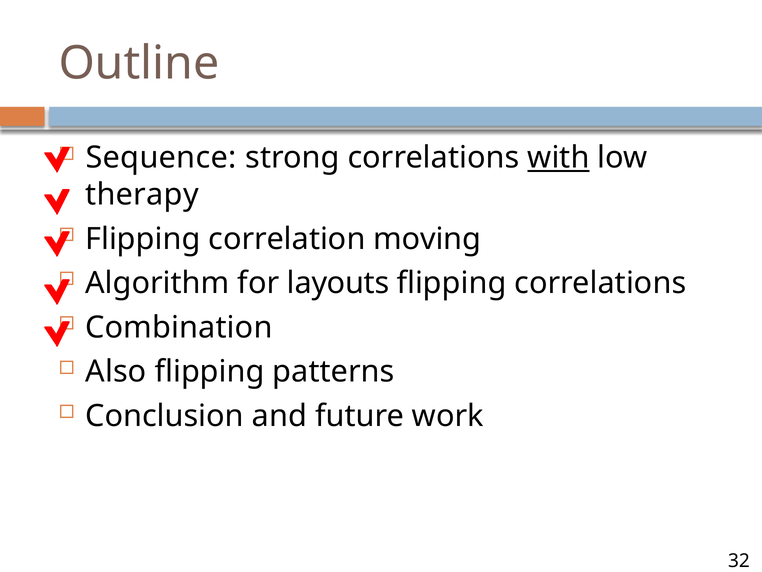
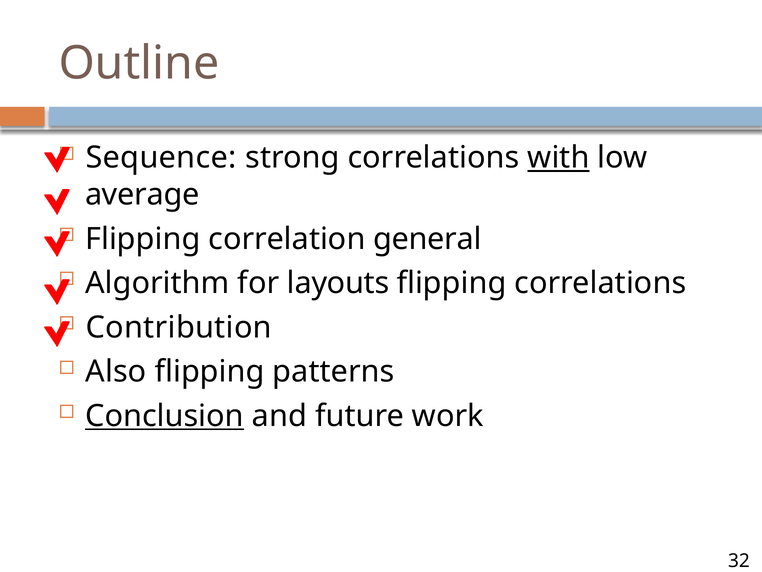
therapy: therapy -> average (142, 195)
moving: moving -> general (427, 239)
Combination: Combination -> Contribution (179, 327)
Conclusion underline: none -> present (165, 416)
